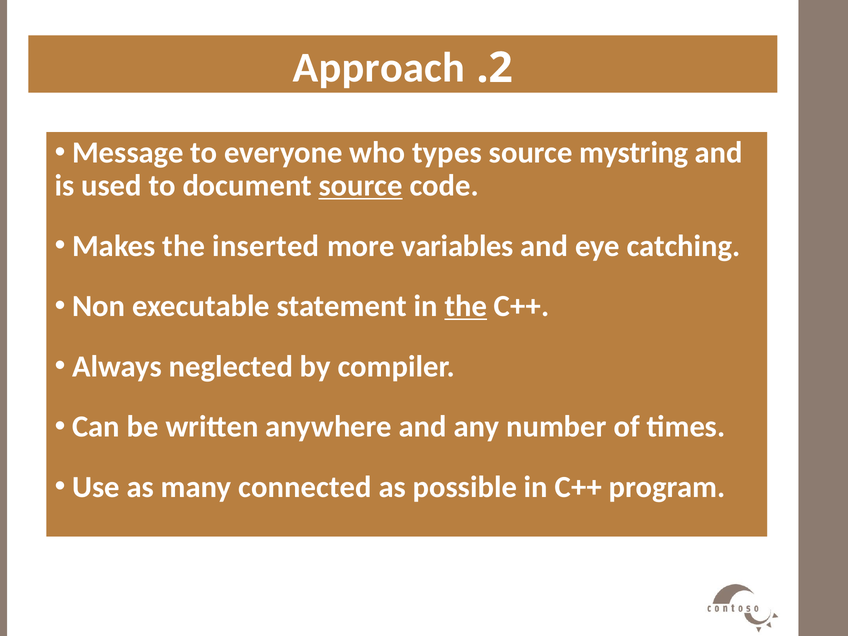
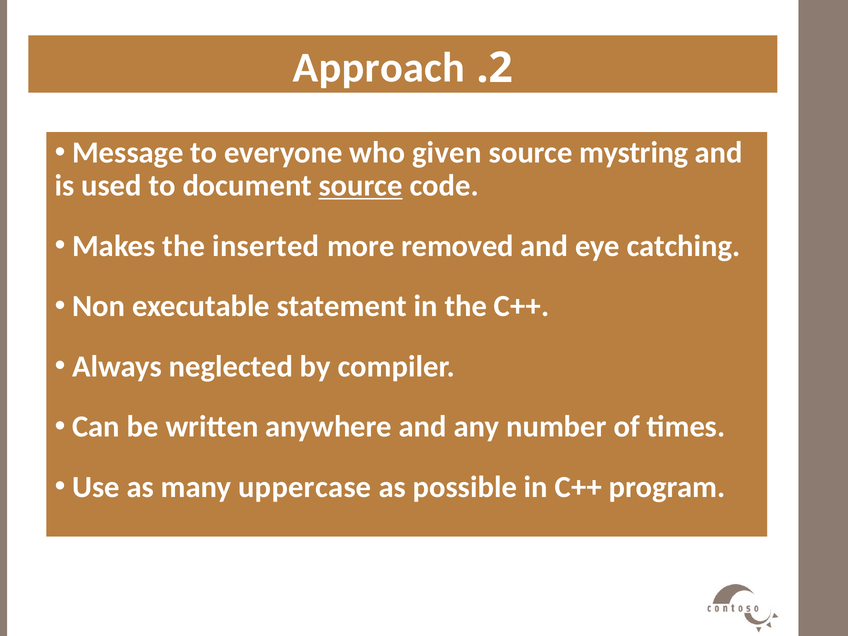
types: types -> given (447, 153)
variables: variables -> removed (457, 246)
the underline: present -> none (466, 306)
connected: connected -> uppercase (305, 487)
